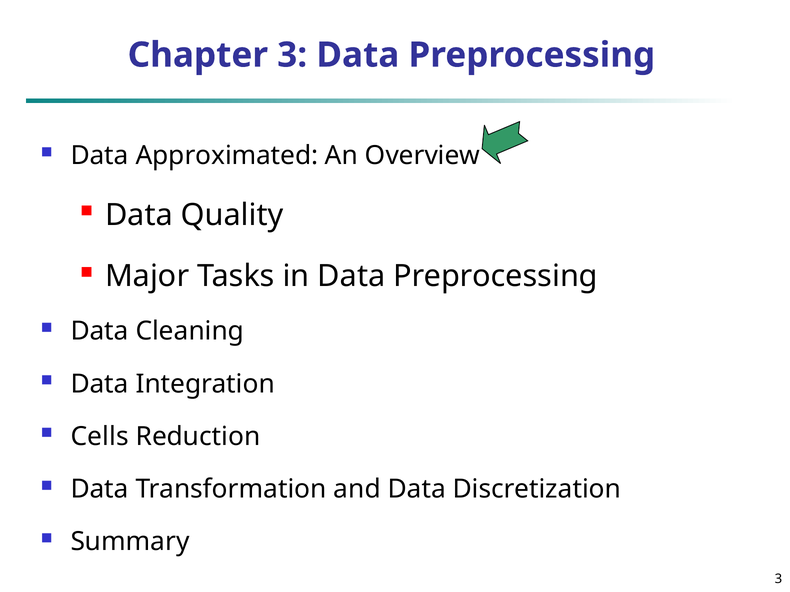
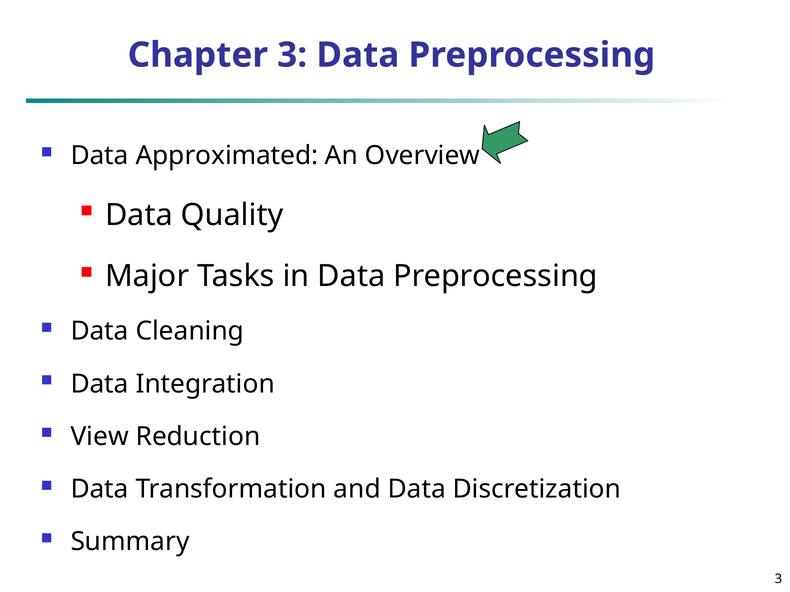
Cells: Cells -> View (100, 437)
